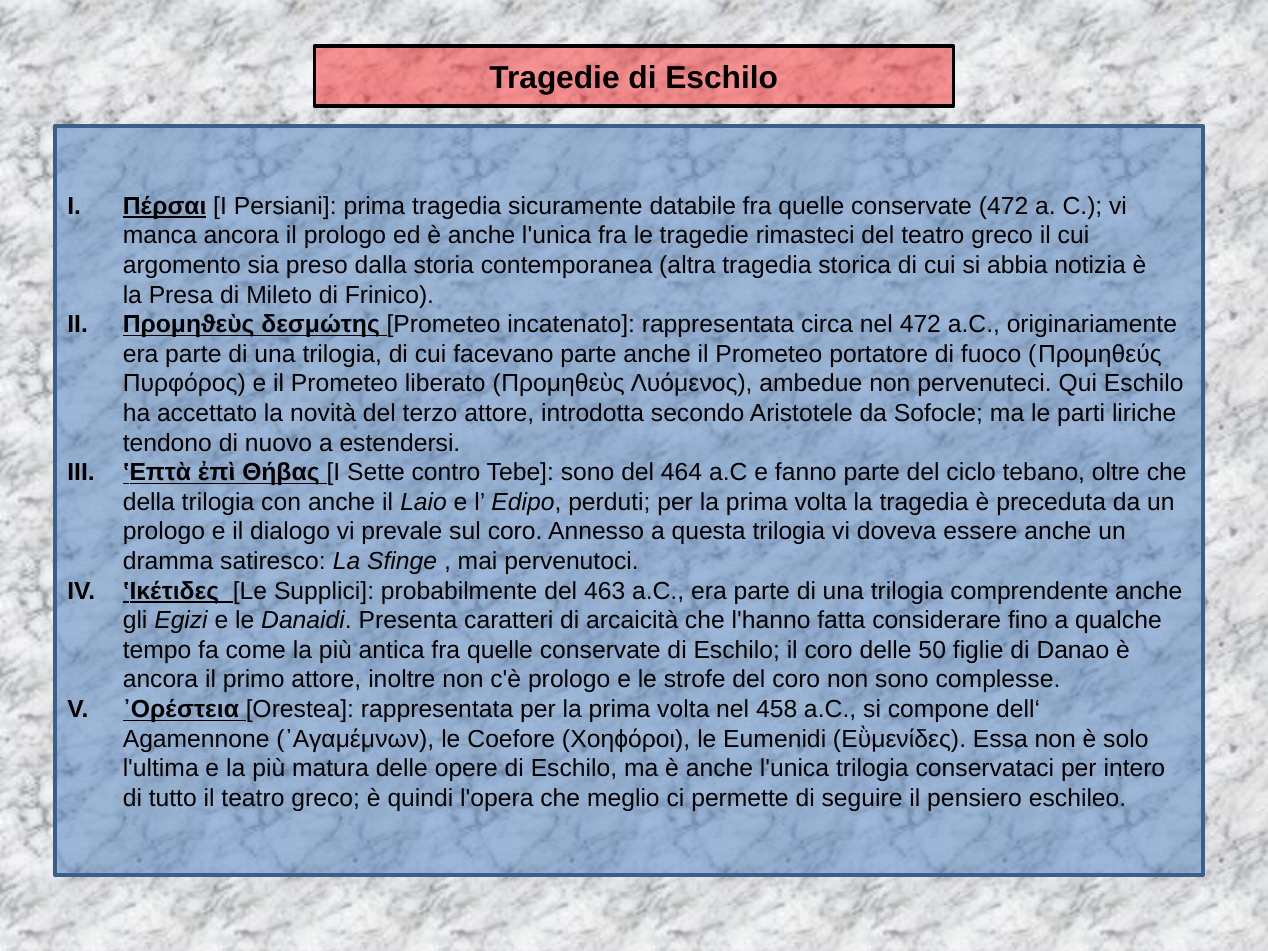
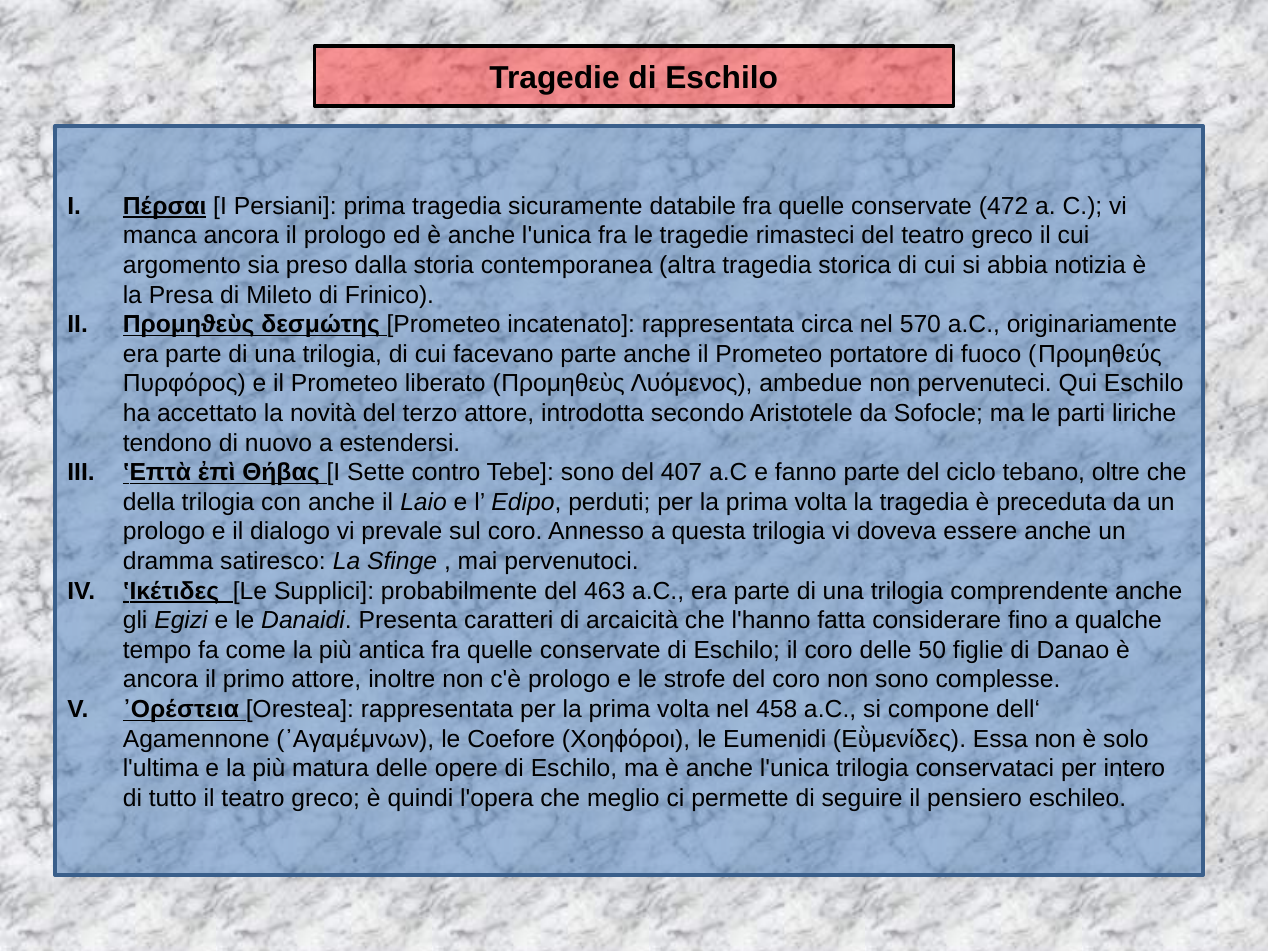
nel 472: 472 -> 570 (920, 324)
464: 464 -> 407 (682, 473)
